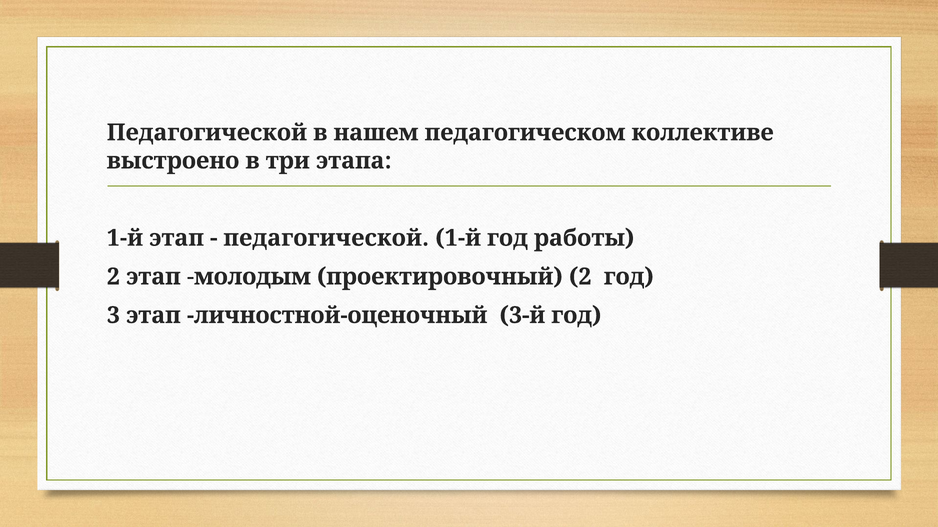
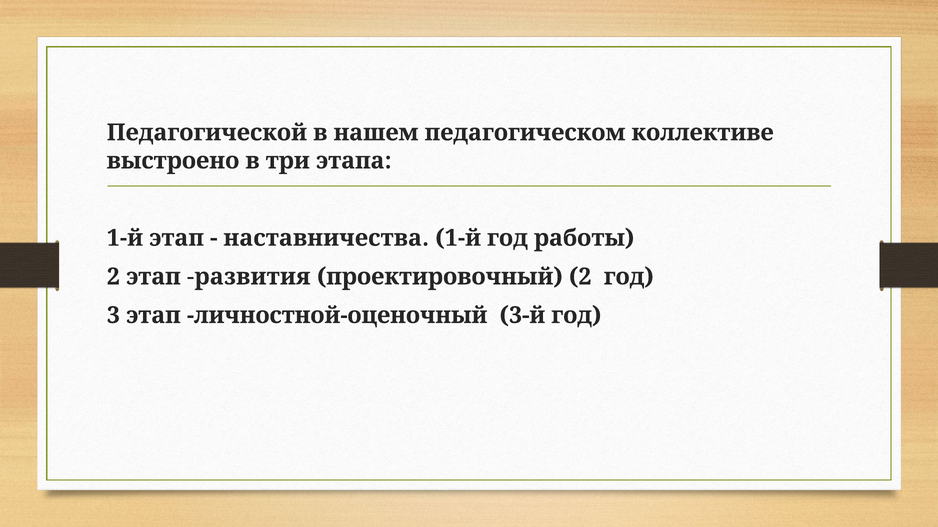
педагогической: педагогической -> наставничества (326, 238)
молодым: молодым -> развития (249, 277)
